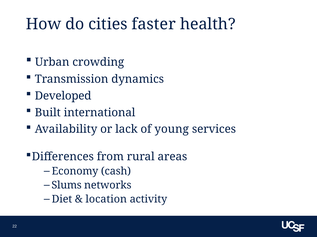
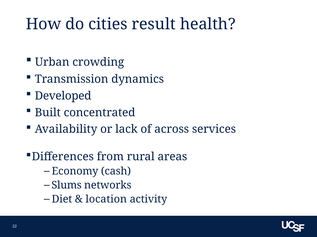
faster: faster -> result (154, 24)
international: international -> concentrated (100, 113)
young: young -> across (172, 130)
